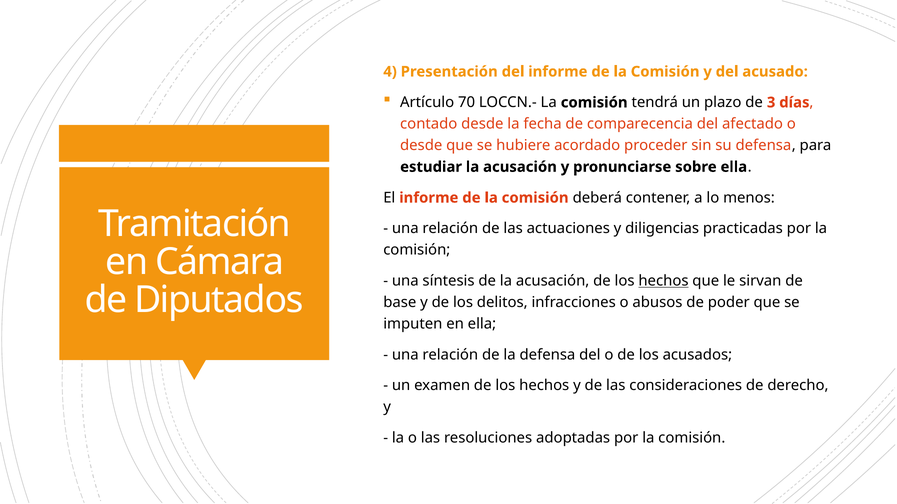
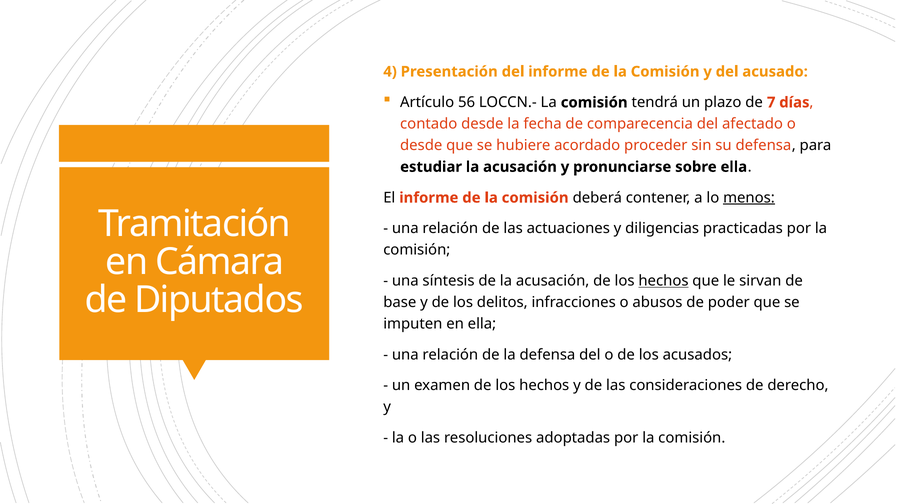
70: 70 -> 56 (467, 103)
3: 3 -> 7 (771, 103)
menos underline: none -> present (749, 198)
